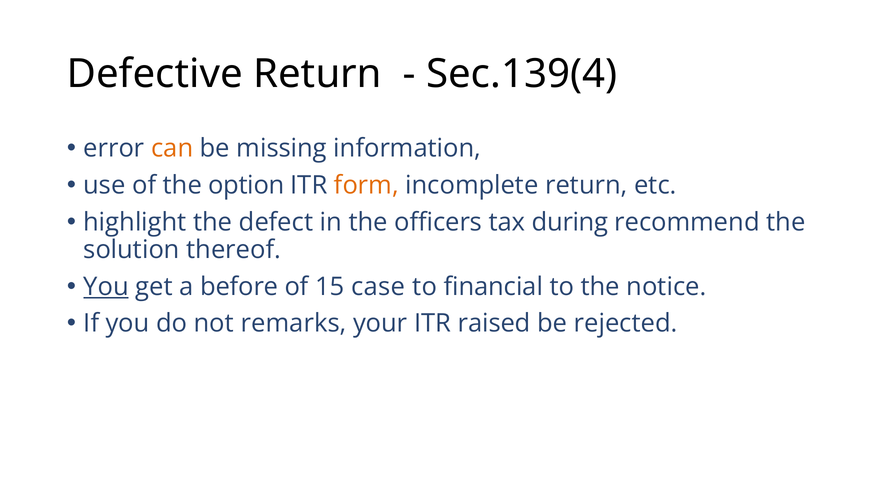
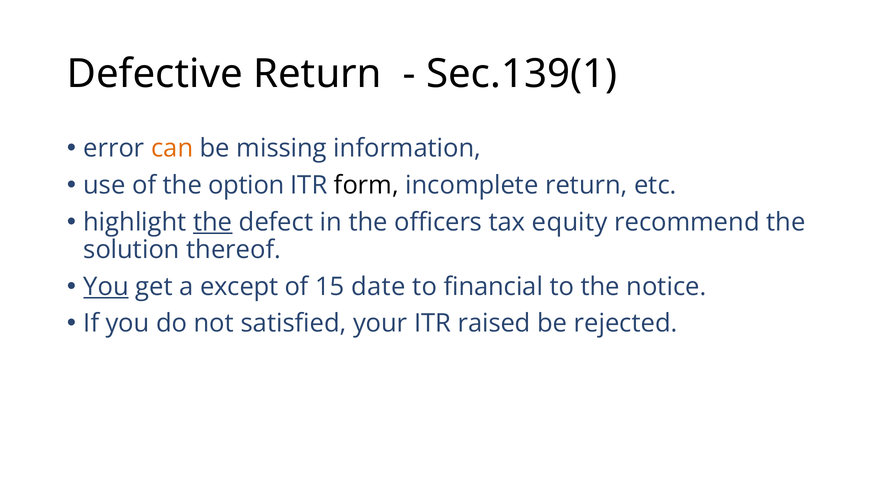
Sec.139(4: Sec.139(4 -> Sec.139(1 (522, 74)
form colour: orange -> black (366, 185)
the underline: none -> present (213, 222)
during: during -> equity (570, 222)
before: before -> except (239, 287)
case: case -> date (378, 287)
remarks: remarks -> satisfied (294, 323)
